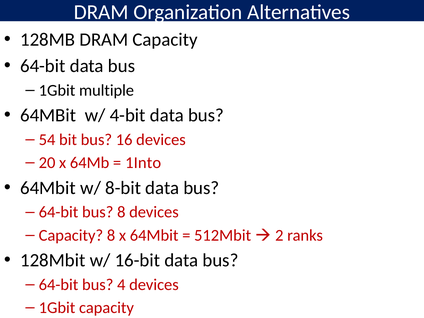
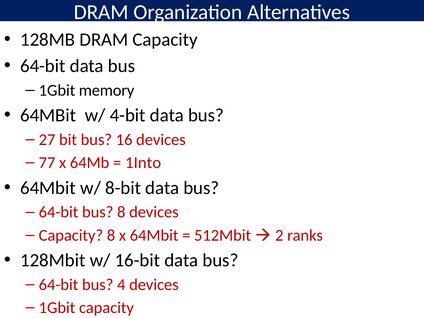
multiple: multiple -> memory (107, 90)
54: 54 -> 27 (47, 140)
20: 20 -> 77 (47, 163)
